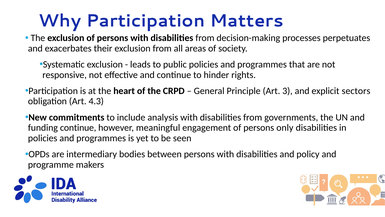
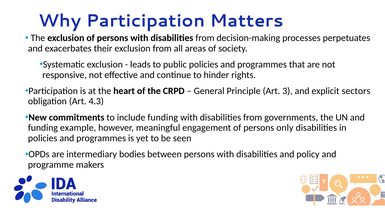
include analysis: analysis -> funding (163, 117)
funding continue: continue -> example (78, 127)
